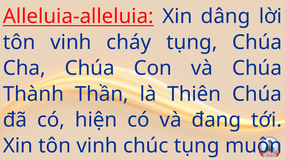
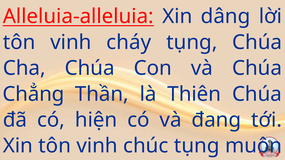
Thành: Thành -> Chẳng (33, 94)
